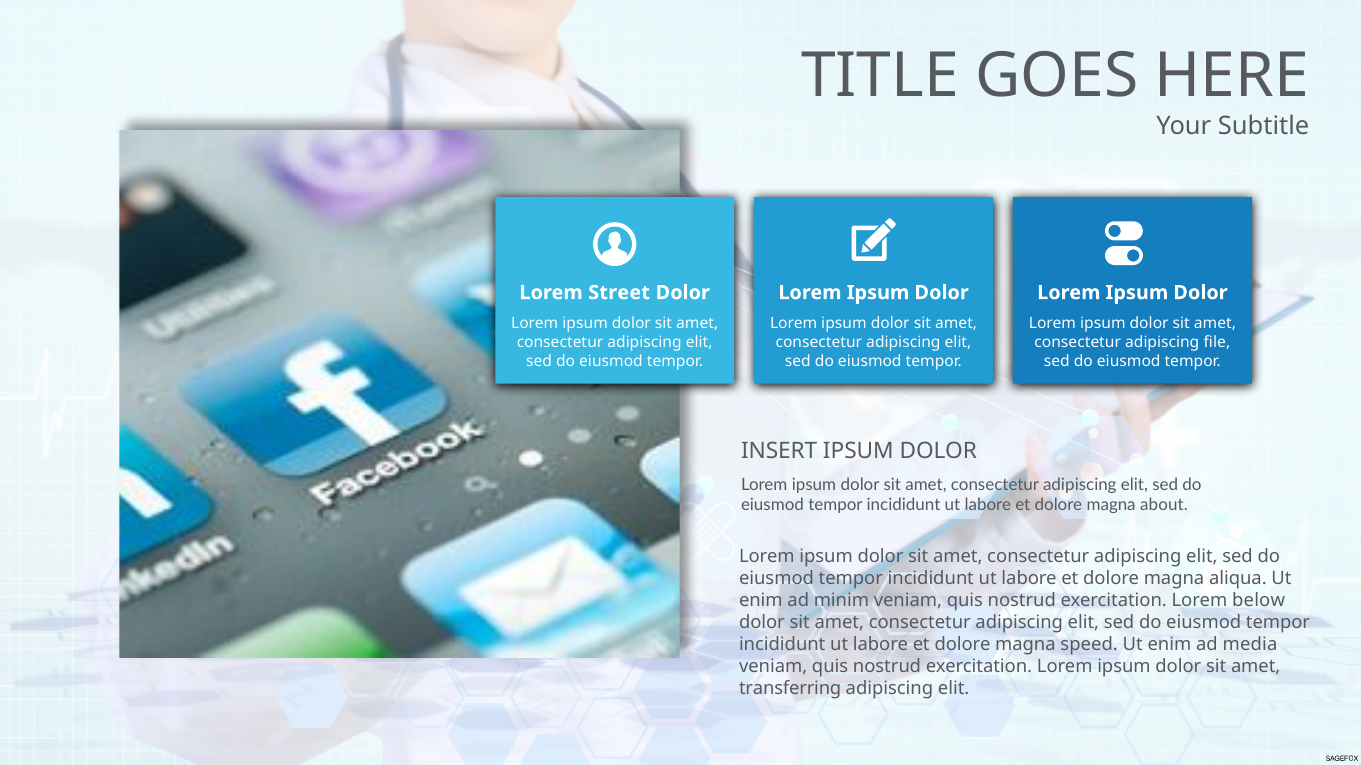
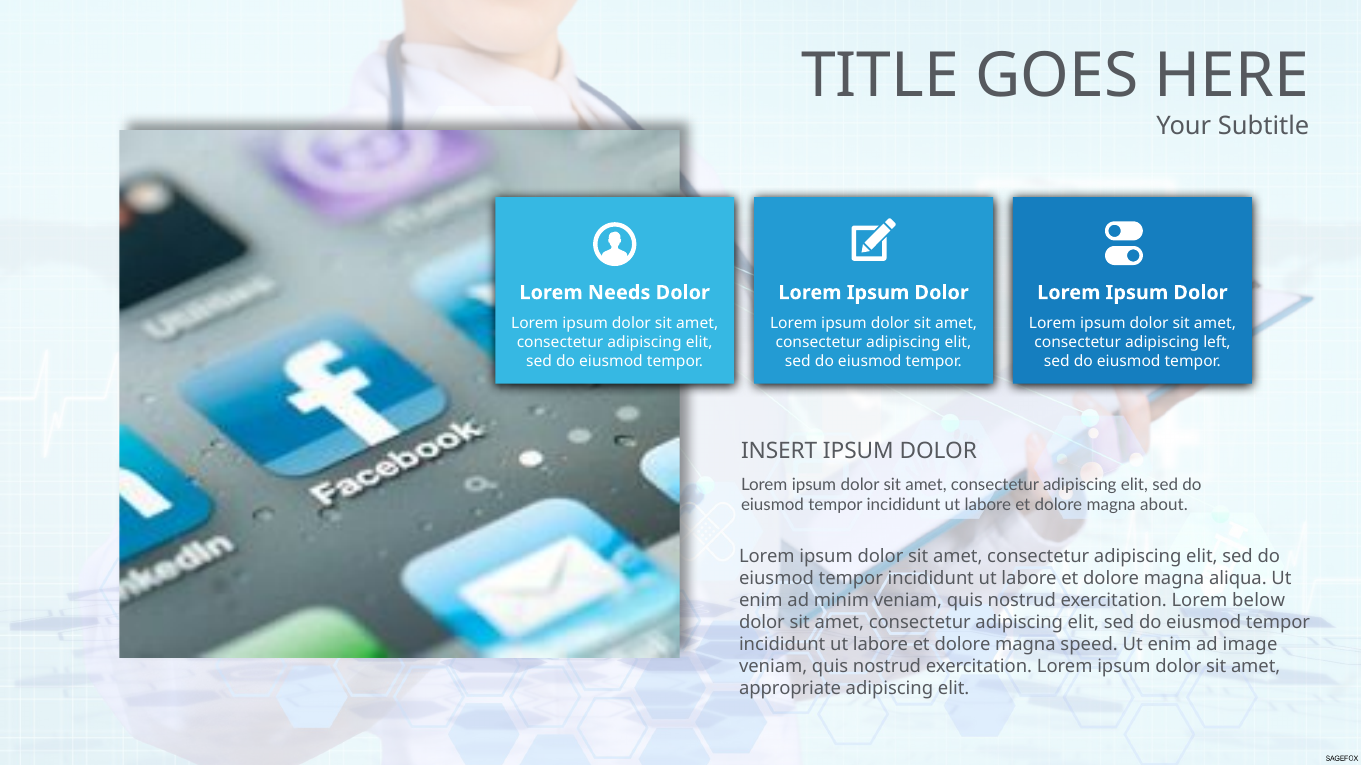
Street: Street -> Needs (619, 293)
file: file -> left (1217, 343)
media: media -> image (1250, 645)
transferring: transferring -> appropriate (790, 689)
